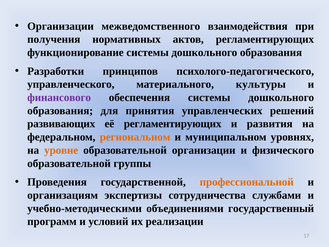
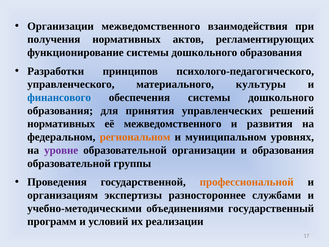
финансового colour: purple -> blue (59, 97)
развивающих: развивающих -> нормативных (61, 124)
её регламентирующих: регламентирующих -> межведомственного (173, 124)
уровне colour: orange -> purple (61, 150)
и физического: физического -> образования (283, 150)
сотрудничества: сотрудничества -> разностороннее (207, 195)
